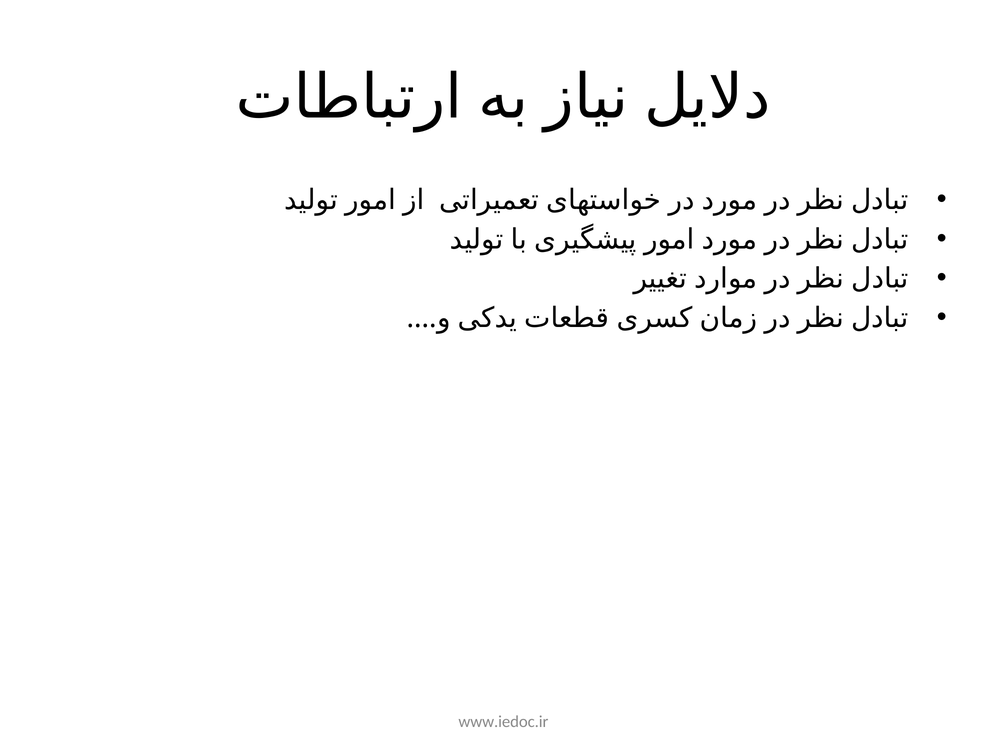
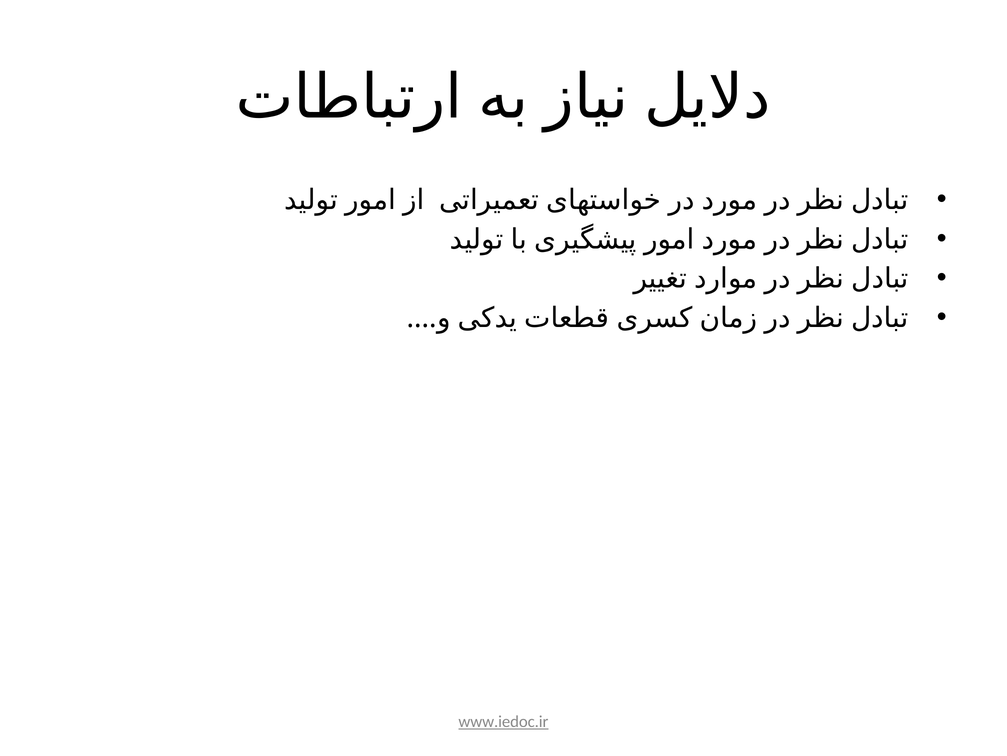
www.iedoc.ir underline: none -> present (503, 721)
